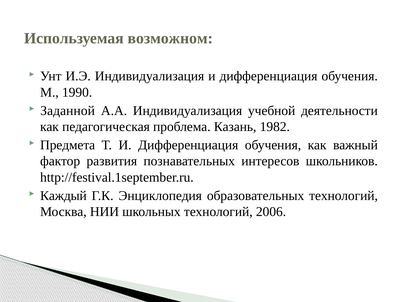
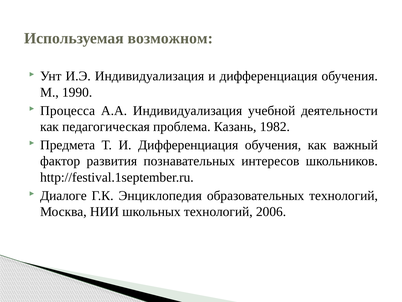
Заданной: Заданной -> Процесса (68, 110)
Каждый: Каждый -> Диалоге (63, 195)
